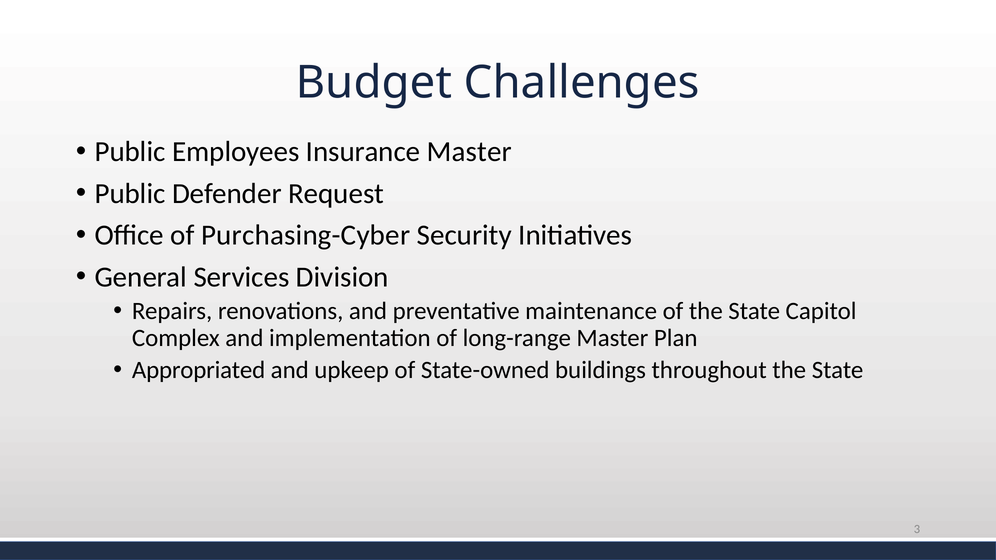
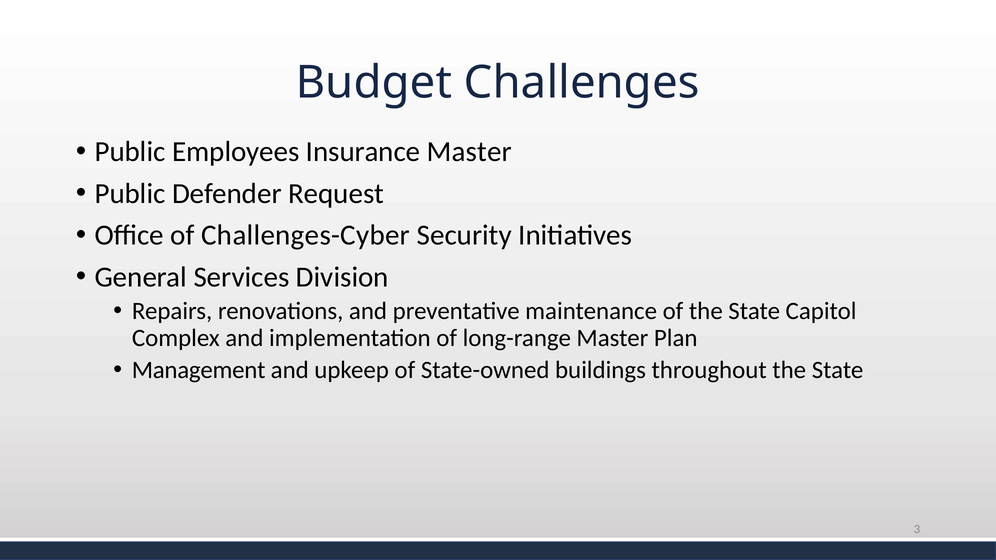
Purchasing-Cyber: Purchasing-Cyber -> Challenges-Cyber (306, 235)
Appropriated: Appropriated -> Management (199, 370)
